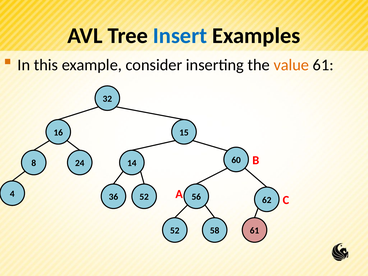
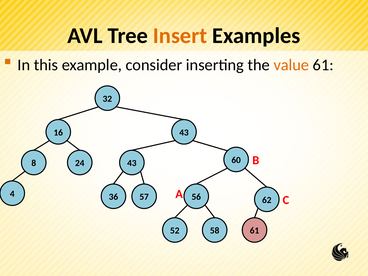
Insert colour: blue -> orange (180, 36)
16 15: 15 -> 43 (184, 133)
24 14: 14 -> 43 (132, 163)
36 52: 52 -> 57 (144, 197)
